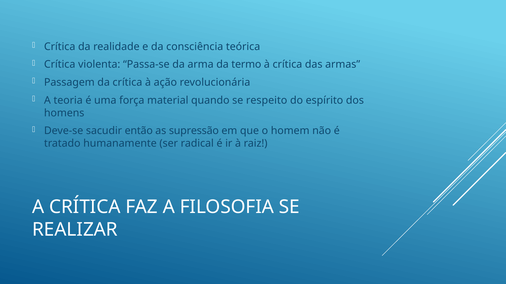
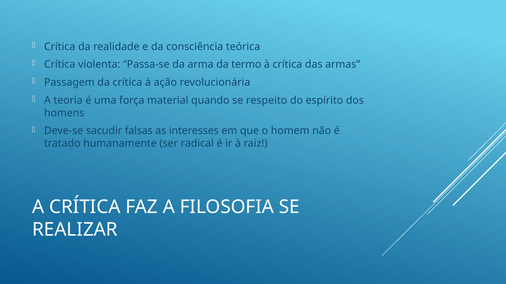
então: então -> falsas (139, 131)
supressão: supressão -> interesses (194, 131)
